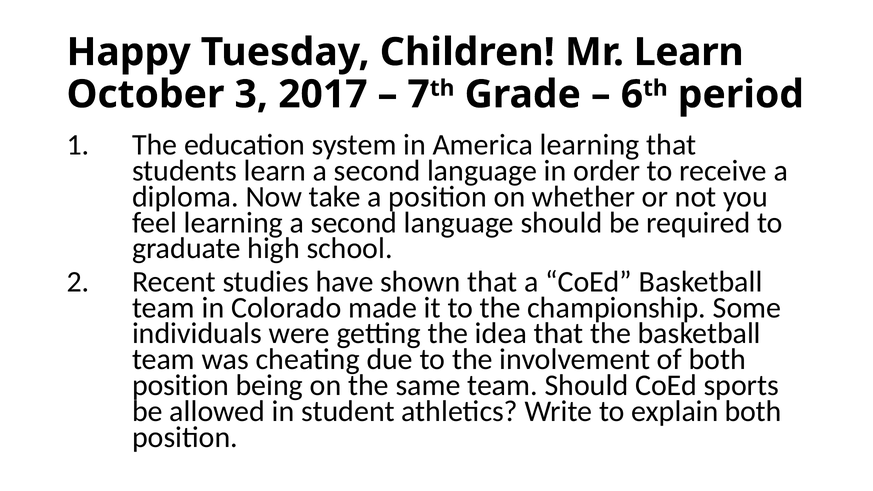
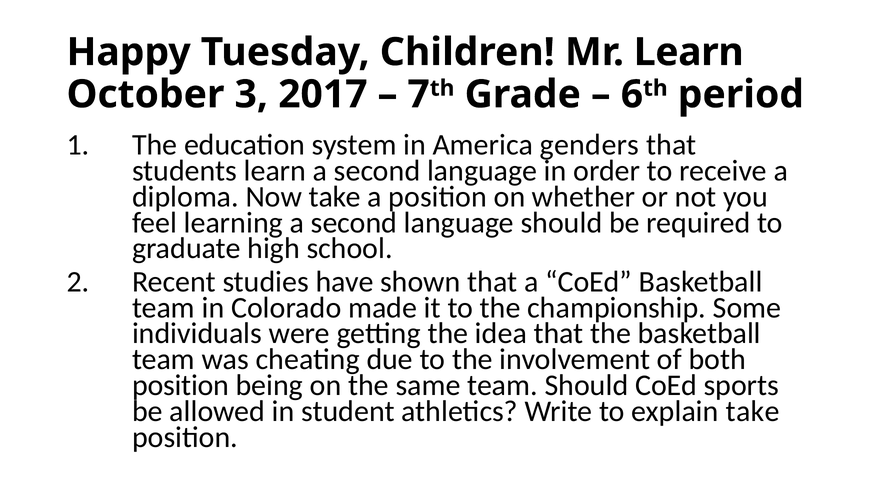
America learning: learning -> genders (590, 145)
explain both: both -> take (753, 411)
